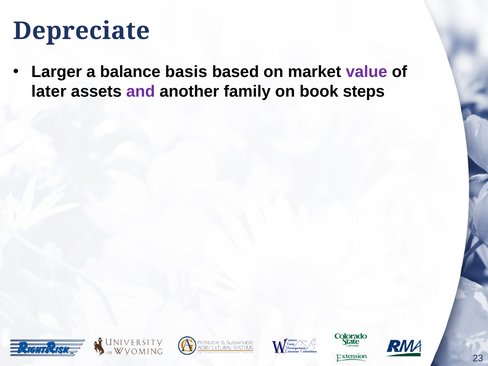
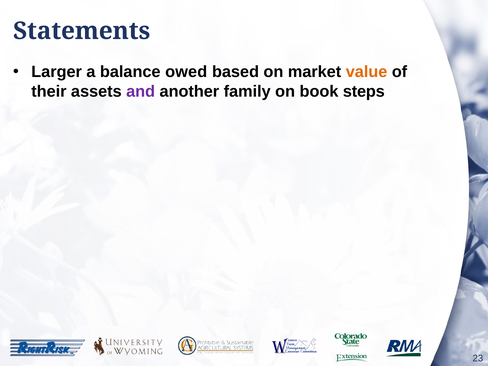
Depreciate: Depreciate -> Statements (82, 31)
basis: basis -> owed (186, 72)
value colour: purple -> orange (367, 72)
later: later -> their (49, 91)
